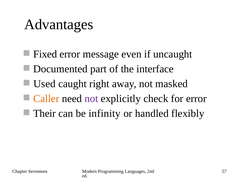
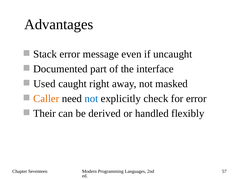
Fixed: Fixed -> Stack (45, 54)
not colour: purple -> blue (91, 99)
infinity: infinity -> derived (105, 114)
